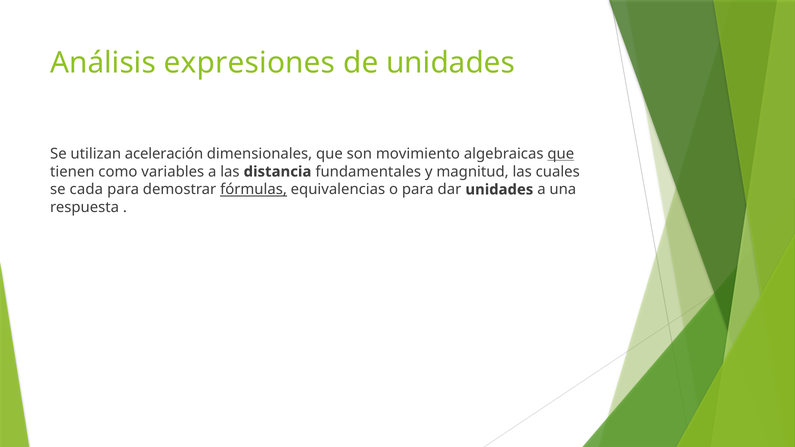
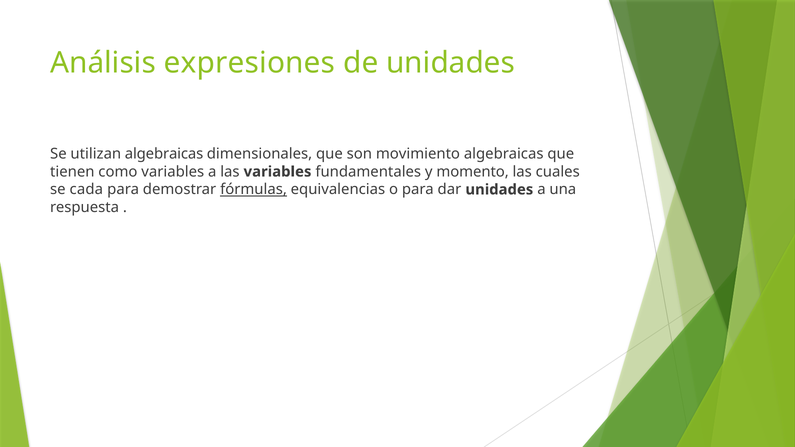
utilizan aceleración: aceleración -> algebraicas (164, 154)
que underline: present -> none (561, 154)
las distancia: distancia -> variables (278, 172)
magnitud: magnitud -> momento (473, 172)
